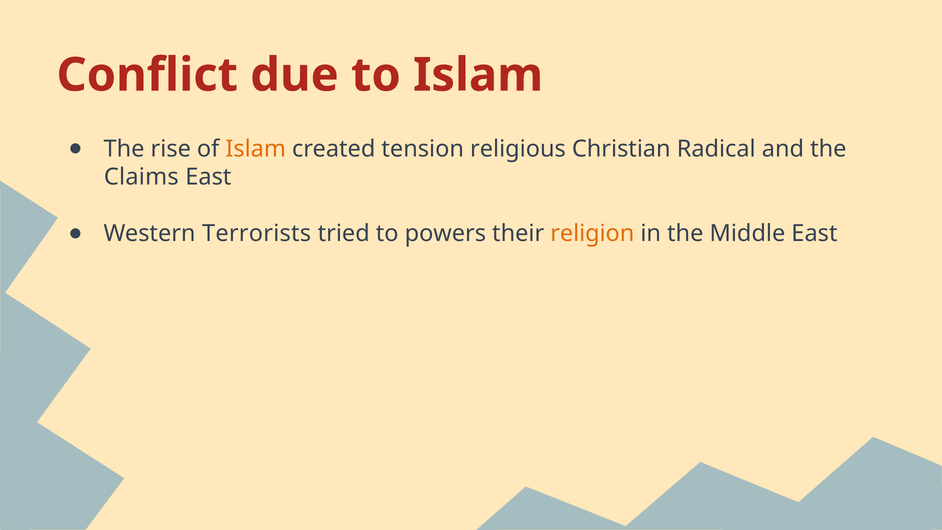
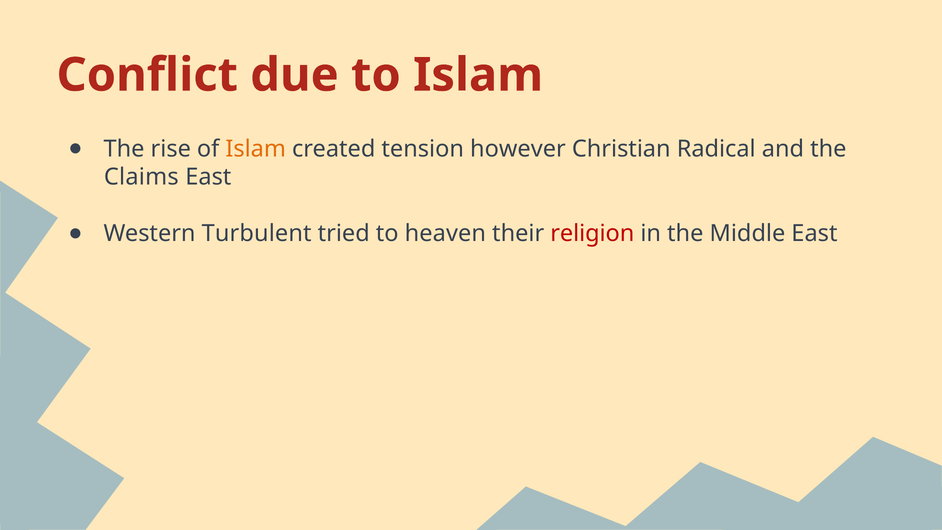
religious: religious -> however (518, 149)
Terrorists: Terrorists -> Turbulent (257, 234)
powers: powers -> heaven (445, 234)
religion colour: orange -> red (592, 234)
